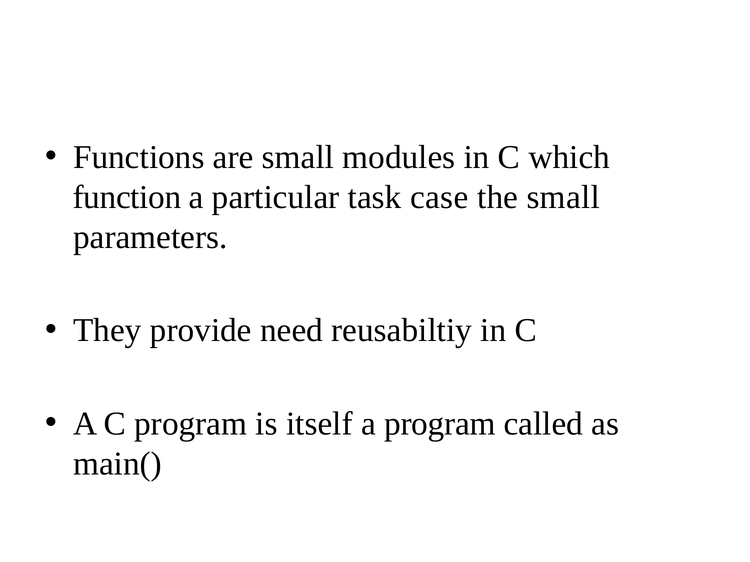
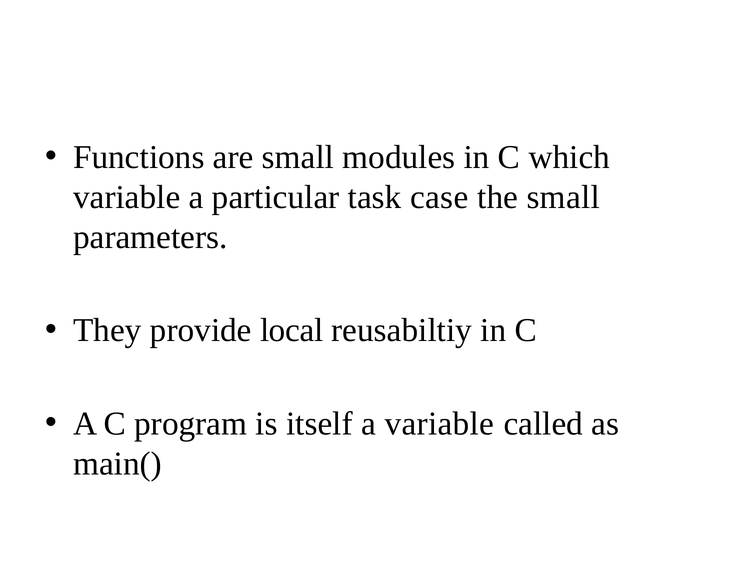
function: function -> variable (127, 197)
need: need -> local (292, 331)
a program: program -> variable (439, 424)
